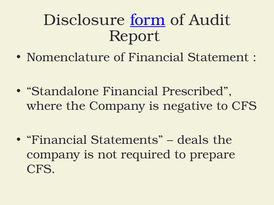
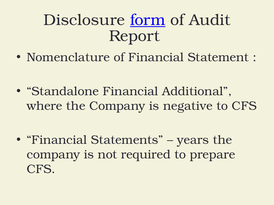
Prescribed: Prescribed -> Additional (197, 92)
deals: deals -> years (193, 140)
